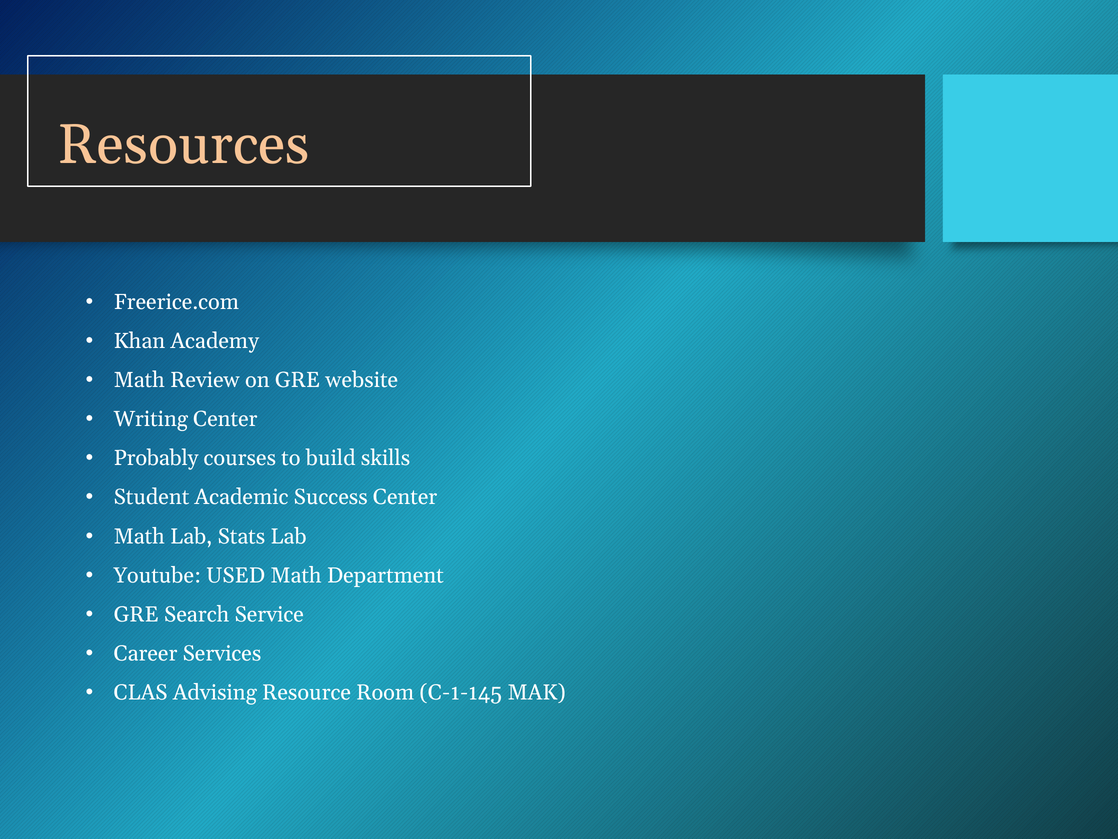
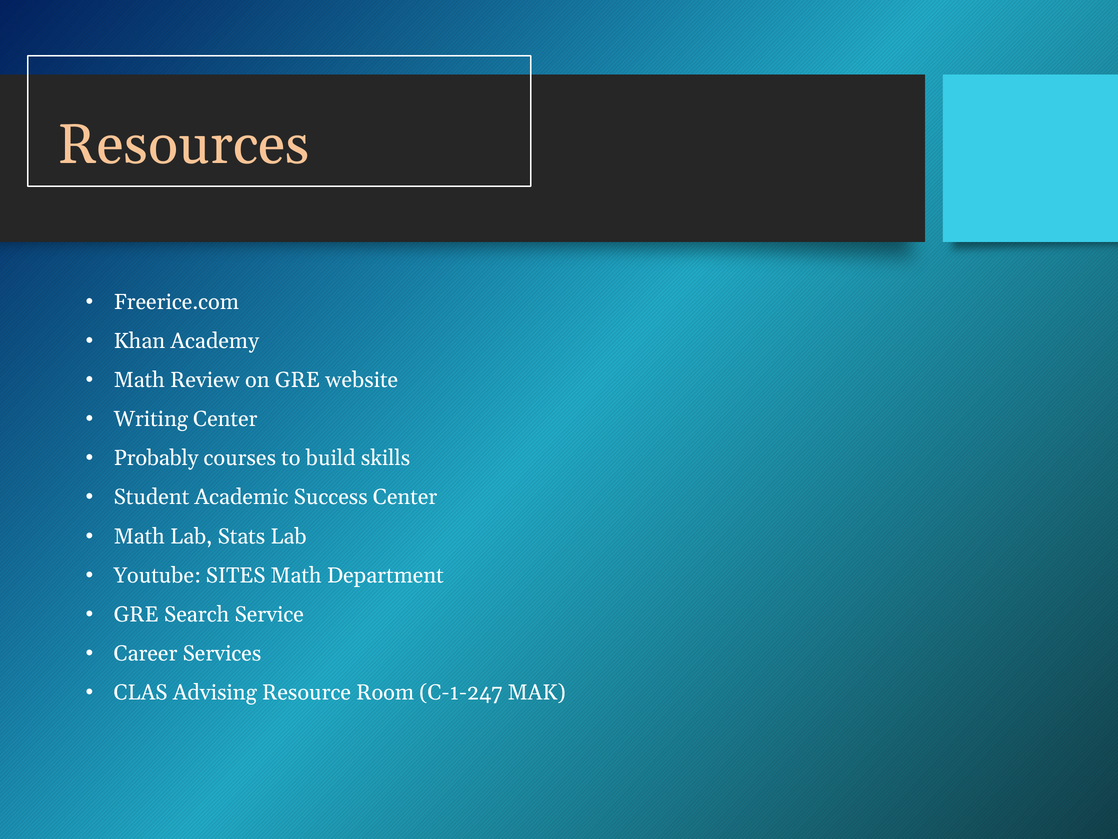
USED: USED -> SITES (236, 575)
C-1-145: C-1-145 -> C-1-247 (461, 692)
